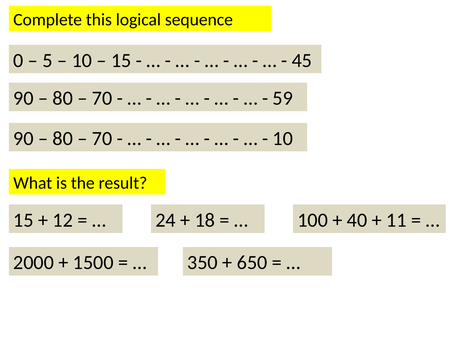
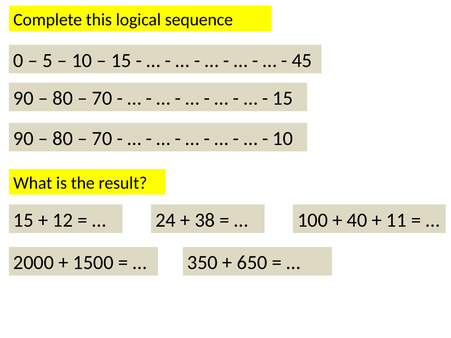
59: 59 -> 15 (283, 98)
18: 18 -> 38 (205, 220)
